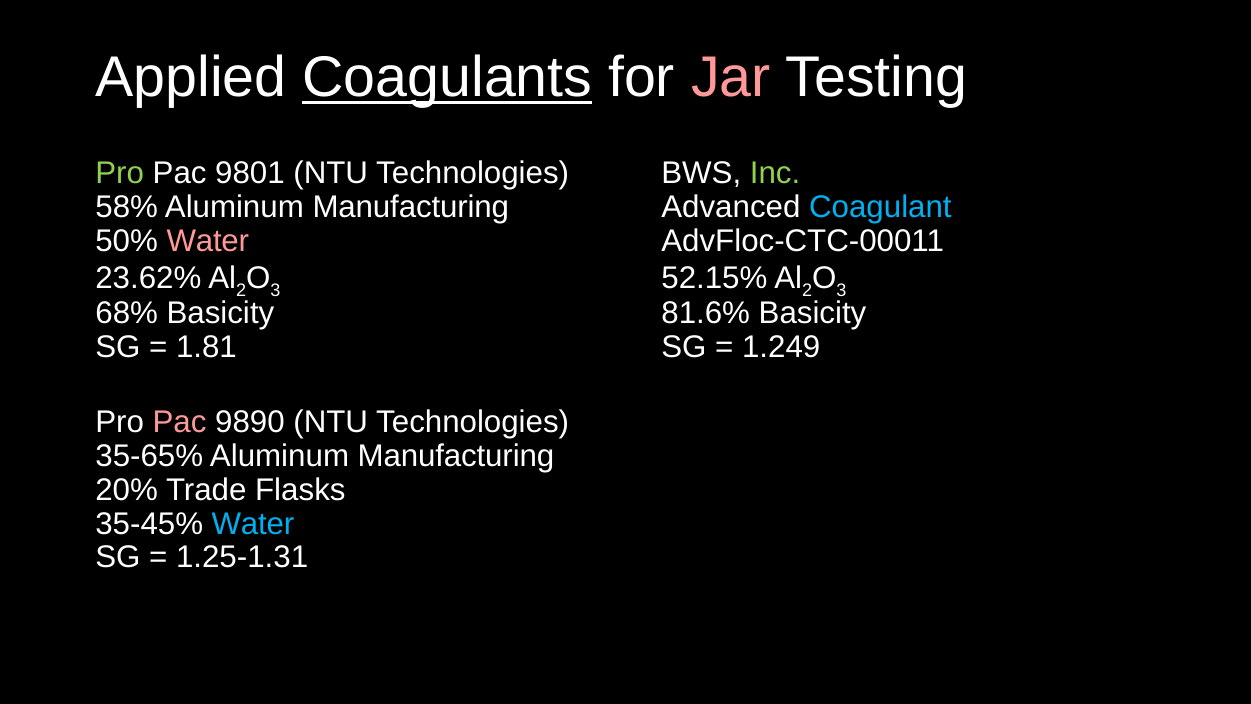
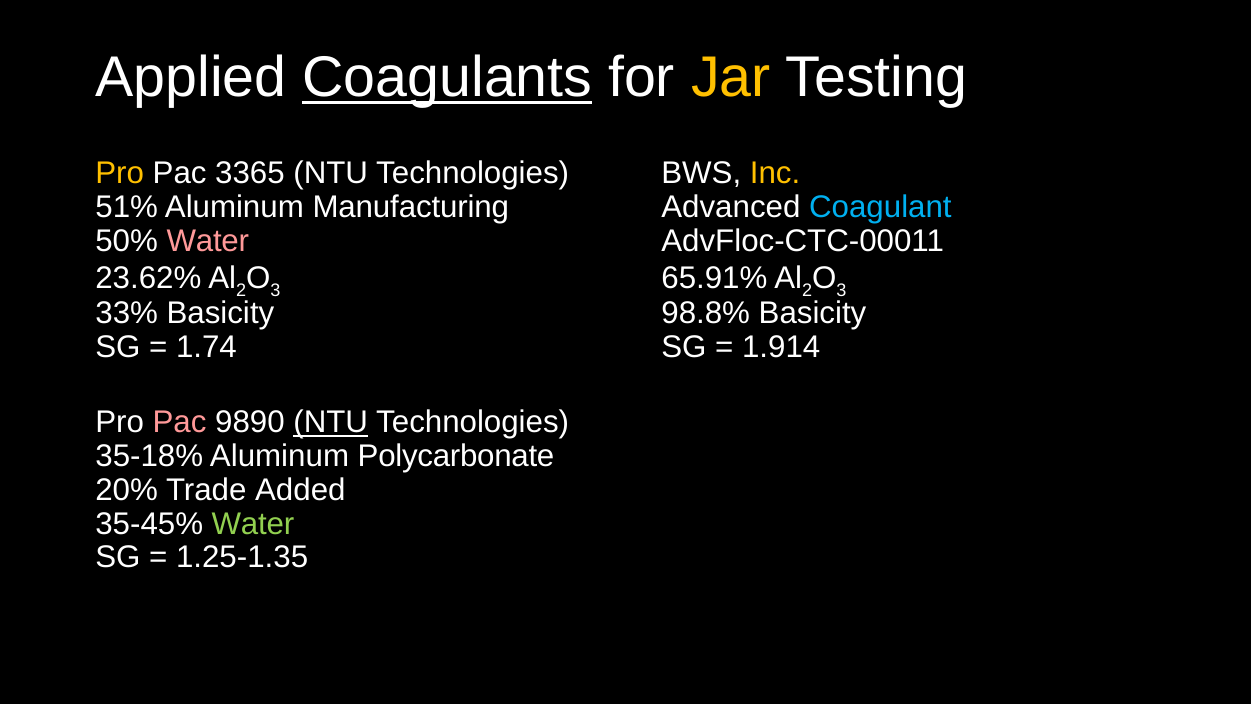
Jar colour: pink -> yellow (731, 78)
Pro colour: light green -> yellow (120, 173)
9801: 9801 -> 3365 (250, 173)
Inc colour: light green -> yellow (775, 173)
58%: 58% -> 51% (127, 207)
52.15%: 52.15% -> 65.91% (714, 278)
68%: 68% -> 33% (127, 313)
81.6%: 81.6% -> 98.8% (706, 313)
1.81: 1.81 -> 1.74 (206, 347)
1.249: 1.249 -> 1.914 (781, 347)
NTU underline: none -> present (331, 422)
35-65%: 35-65% -> 35-18% (149, 456)
Manufacturing: Manufacturing -> Polycarbonate (456, 456)
Flasks: Flasks -> Added (300, 490)
Water colour: light blue -> light green (253, 524)
1.25-1.31: 1.25-1.31 -> 1.25-1.35 (242, 557)
